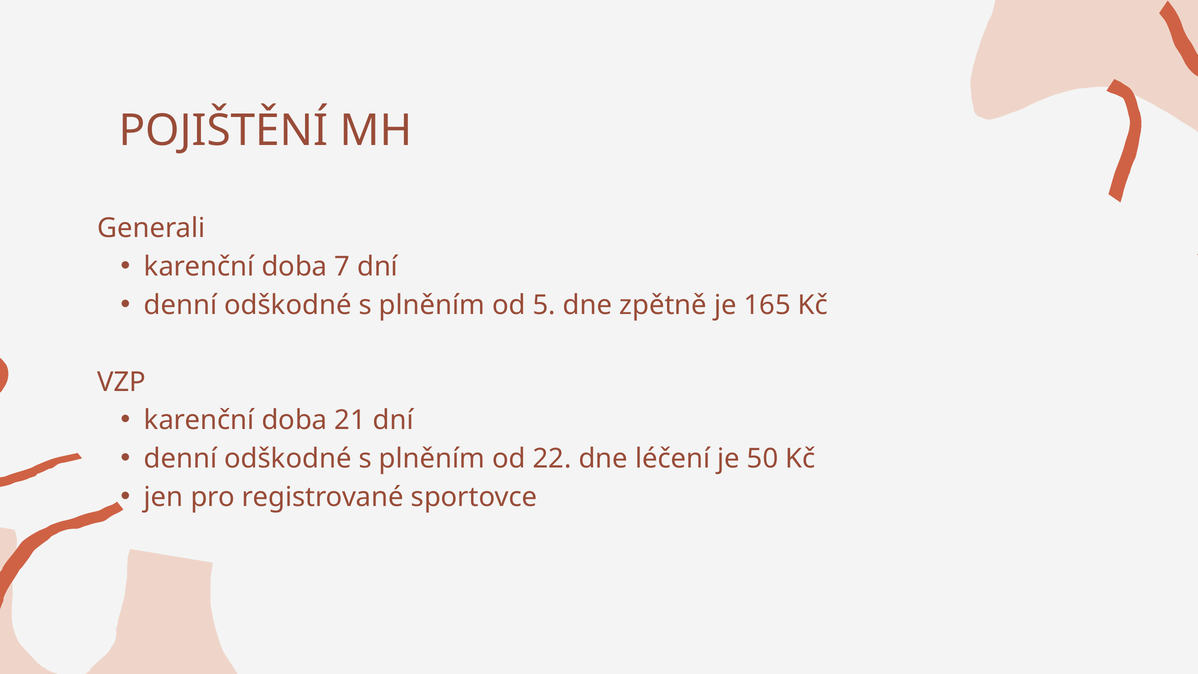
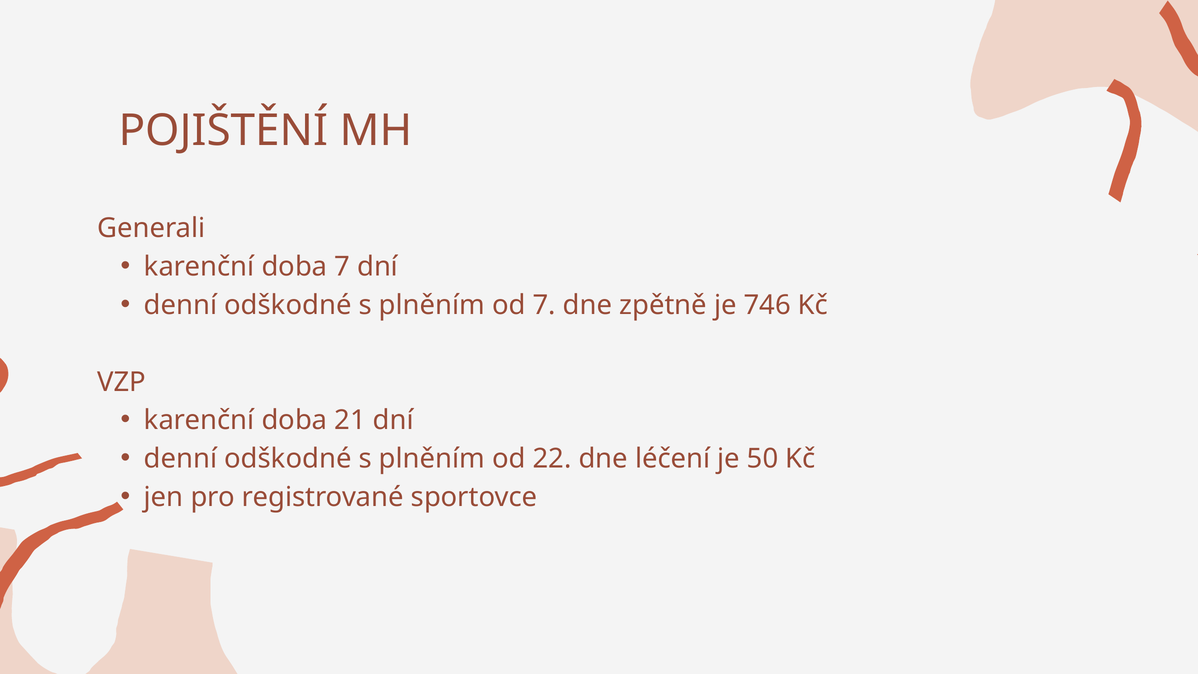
od 5: 5 -> 7 (544, 305)
165: 165 -> 746 (767, 305)
